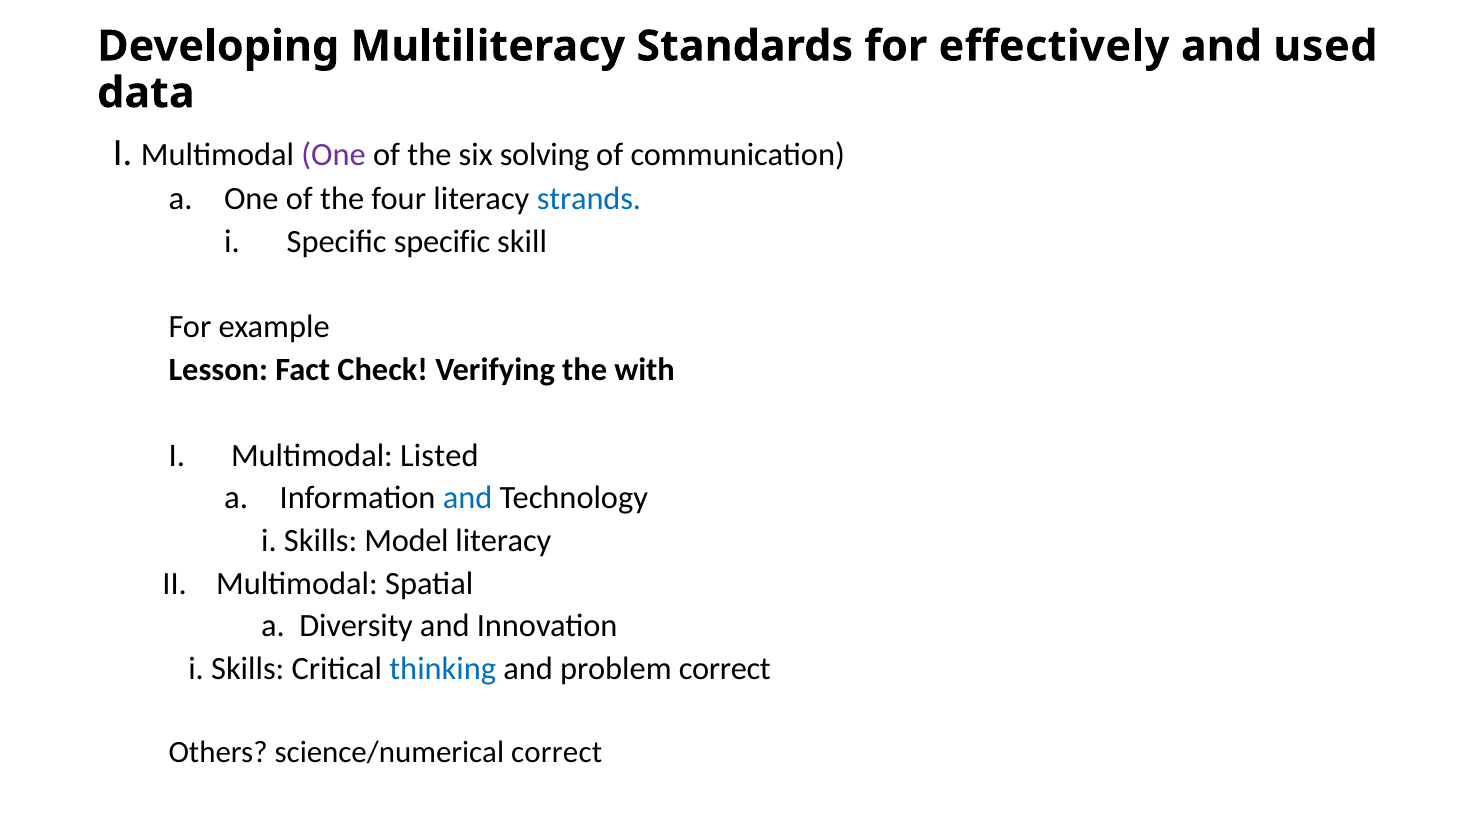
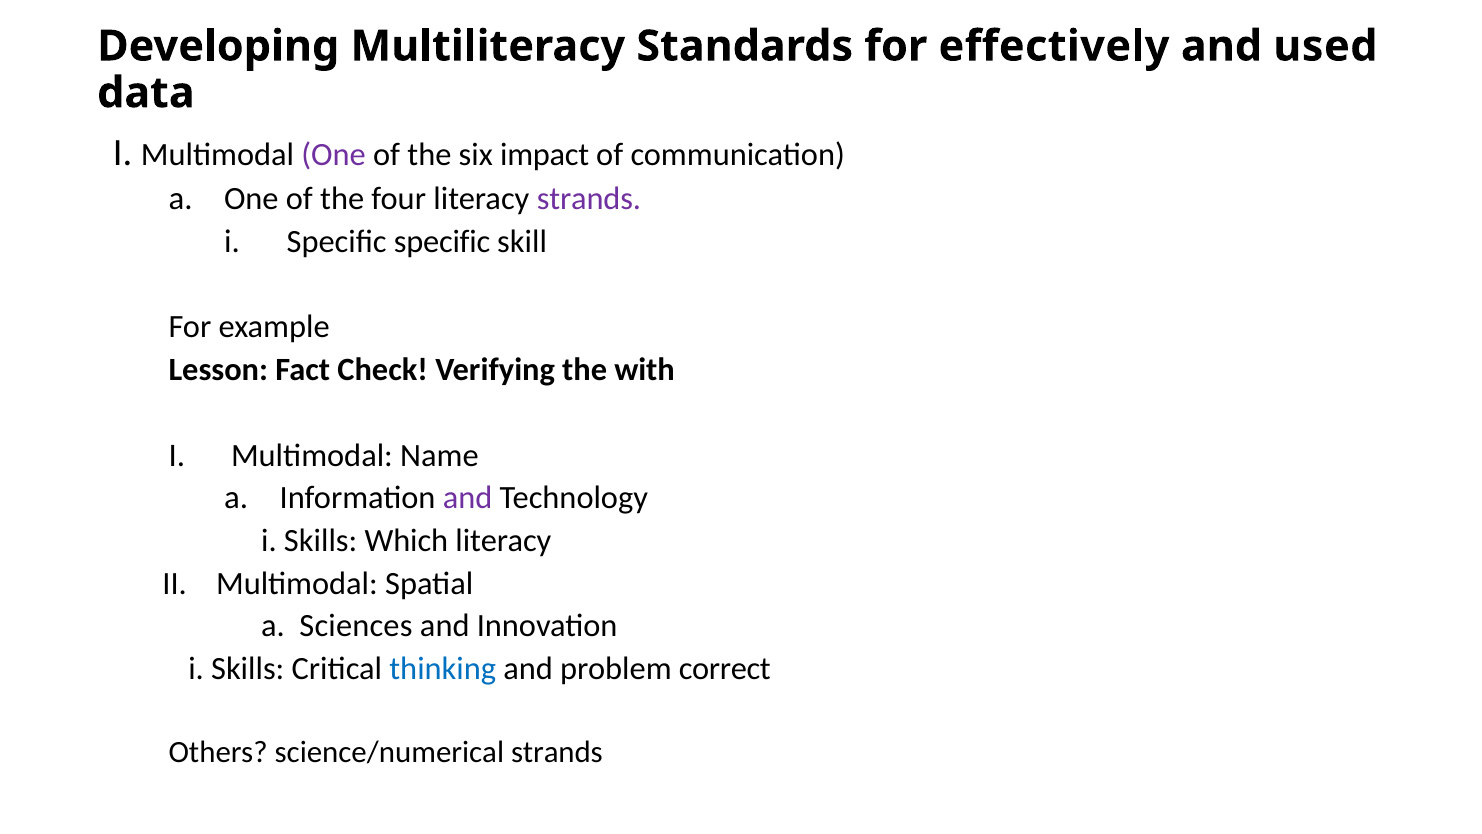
solving: solving -> impact (545, 155)
strands colour: blue -> purple (589, 199)
Listed: Listed -> Name (439, 455)
and colour: blue -> purple (468, 498)
Model: Model -> Which (406, 541)
Diversity: Diversity -> Sciences (356, 626)
science/numerical correct: correct -> strands (557, 752)
